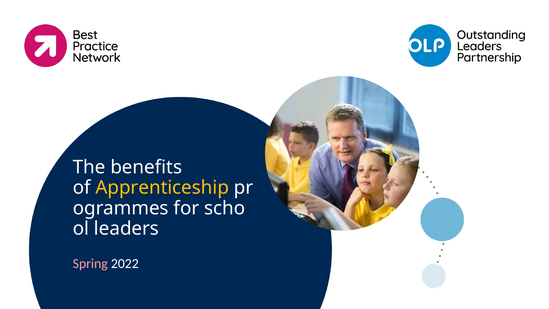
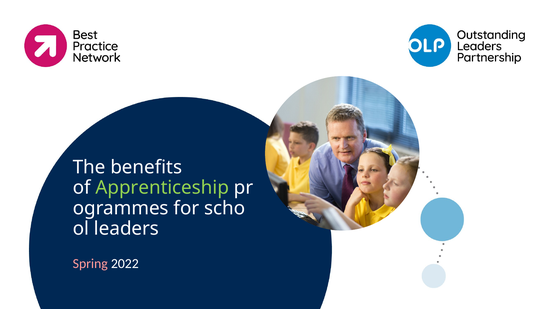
Apprenticeship colour: yellow -> light green (162, 188)
